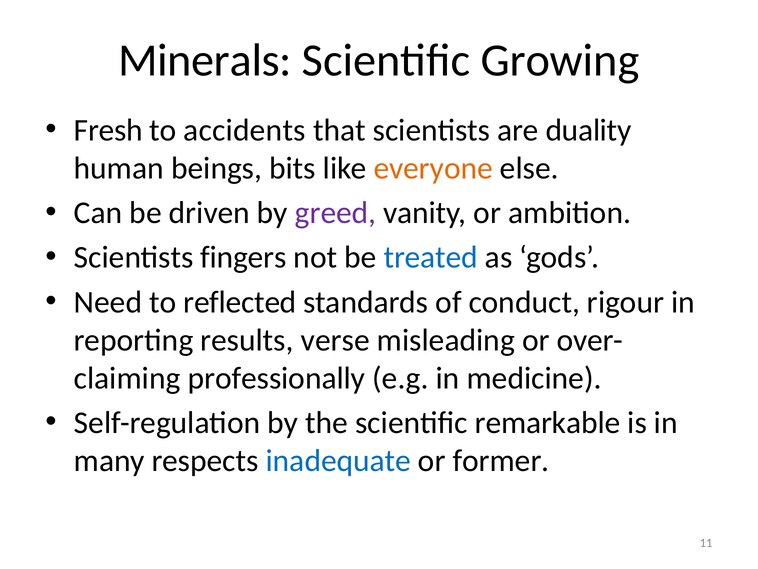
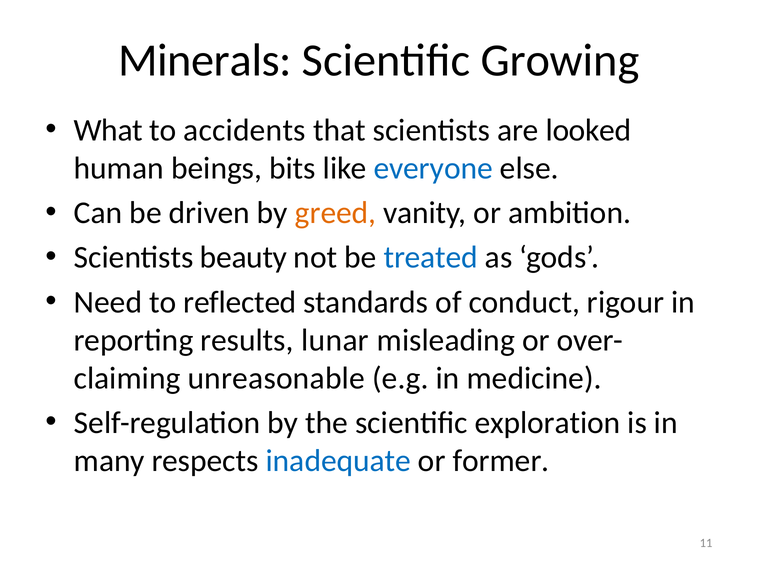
Fresh: Fresh -> What (108, 130)
duality: duality -> looked (589, 130)
everyone colour: orange -> blue (433, 168)
greed colour: purple -> orange (335, 213)
fingers: fingers -> beauty (244, 257)
verse: verse -> lunar (335, 340)
professionally: professionally -> unreasonable (276, 378)
remarkable: remarkable -> exploration (547, 422)
